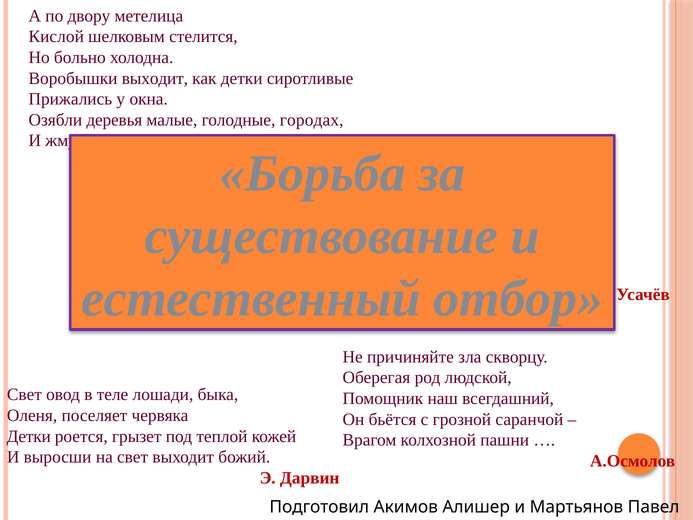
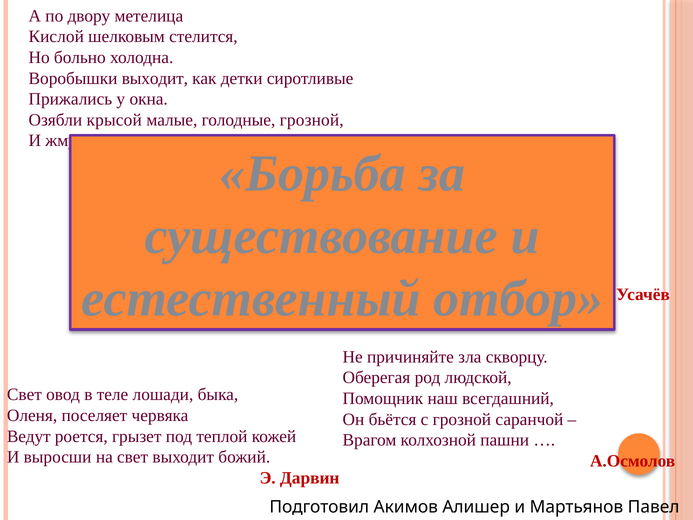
деревья: деревья -> крысой (114, 120)
голодные городах: городах -> грозной (312, 120)
Детки: Детки -> Ведут (29, 436)
